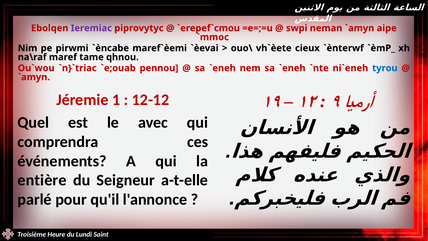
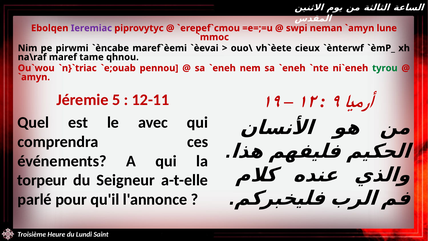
aipe: aipe -> lune (387, 28)
tyrou colour: blue -> green (385, 68)
1: 1 -> 5 (116, 100)
12-12: 12-12 -> 12-11 (150, 100)
entière: entière -> torpeur (42, 180)
